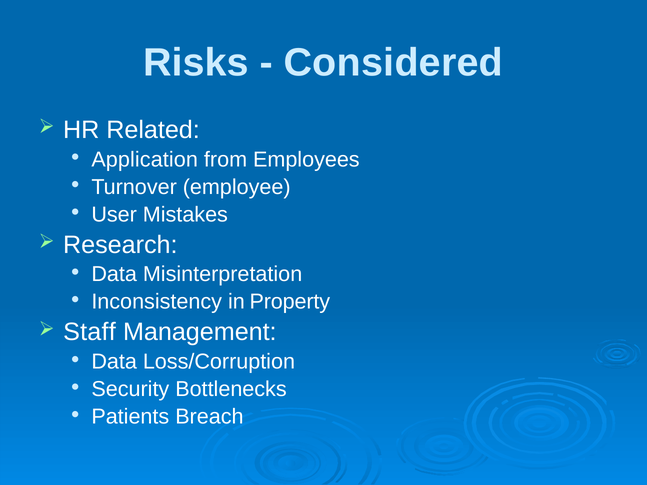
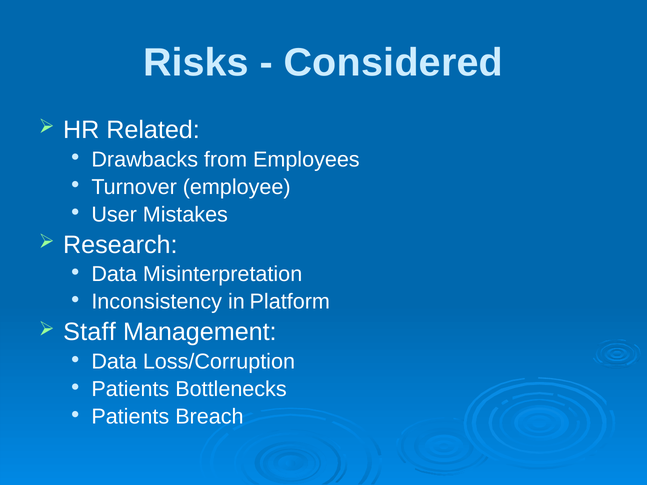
Application: Application -> Drawbacks (145, 159)
Property: Property -> Platform (290, 302)
Security: Security -> Patients (130, 389)
